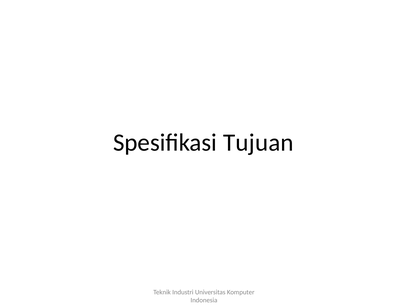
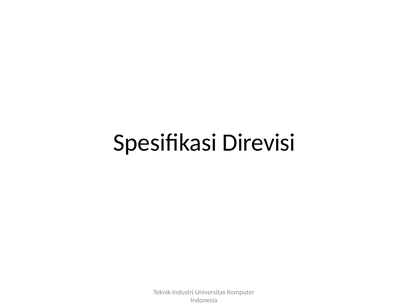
Tujuan: Tujuan -> Direvisi (259, 143)
